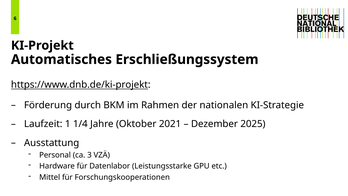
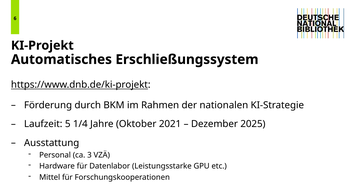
1: 1 -> 5 (68, 124)
